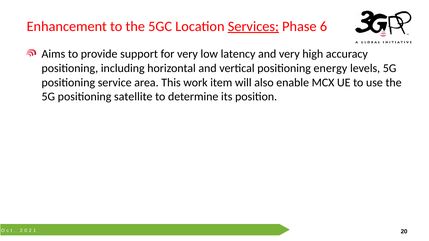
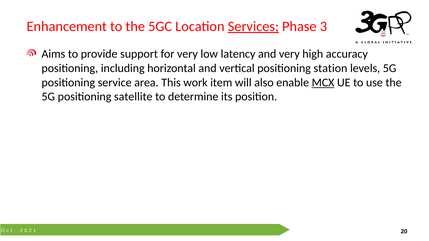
6: 6 -> 3 (323, 26)
energy: energy -> station (330, 68)
MCX underline: none -> present (323, 83)
